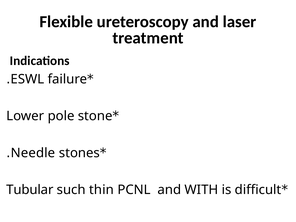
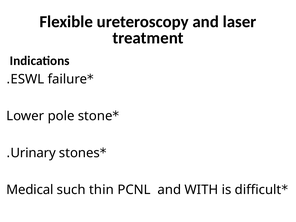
Needle: Needle -> Urinary (33, 153)
Tubular: Tubular -> Medical (30, 190)
